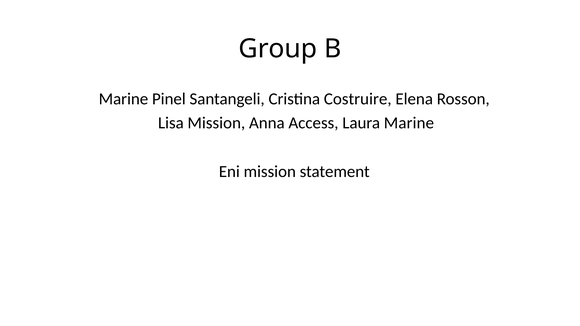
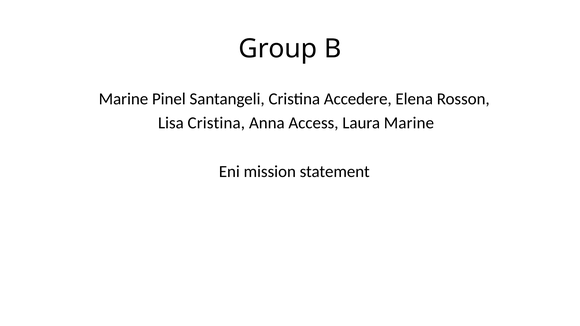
Costruire: Costruire -> Accedere (358, 99)
Lisa Mission: Mission -> Cristina (216, 123)
